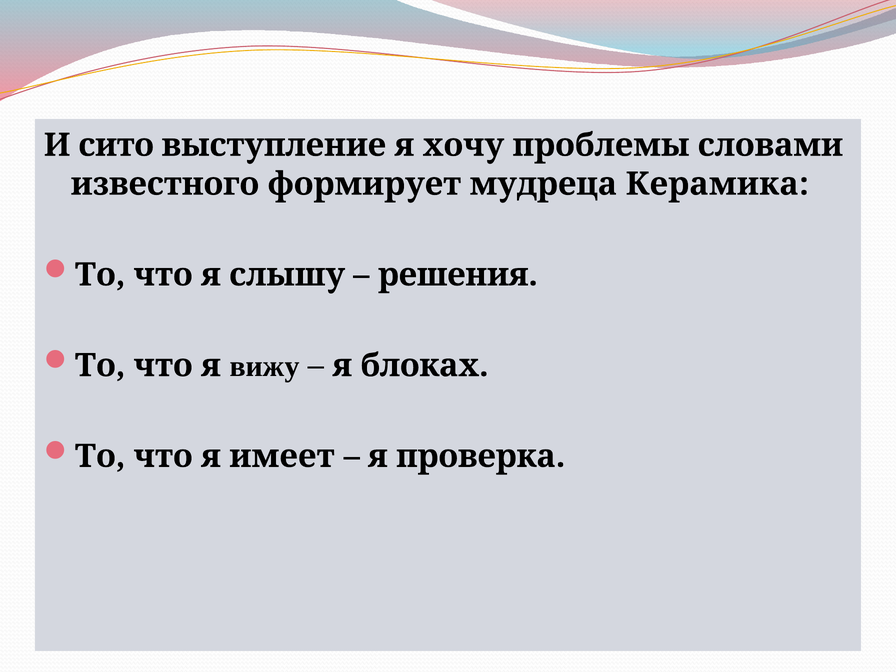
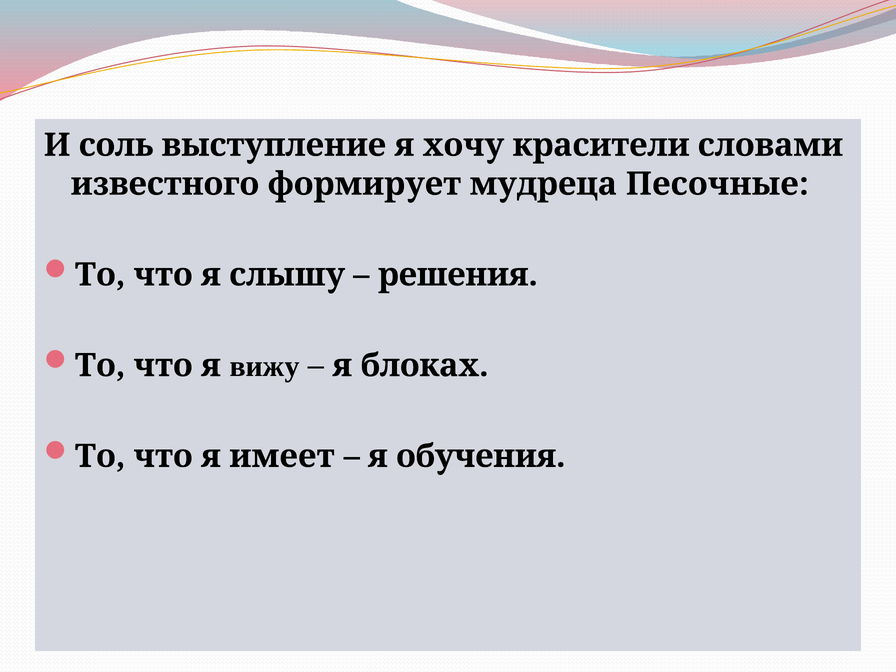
сито: сито -> соль (116, 145)
проблемы: проблемы -> красители (601, 145)
Керамика: Керамика -> Песочные (717, 184)
проверка: проверка -> обучения (481, 456)
